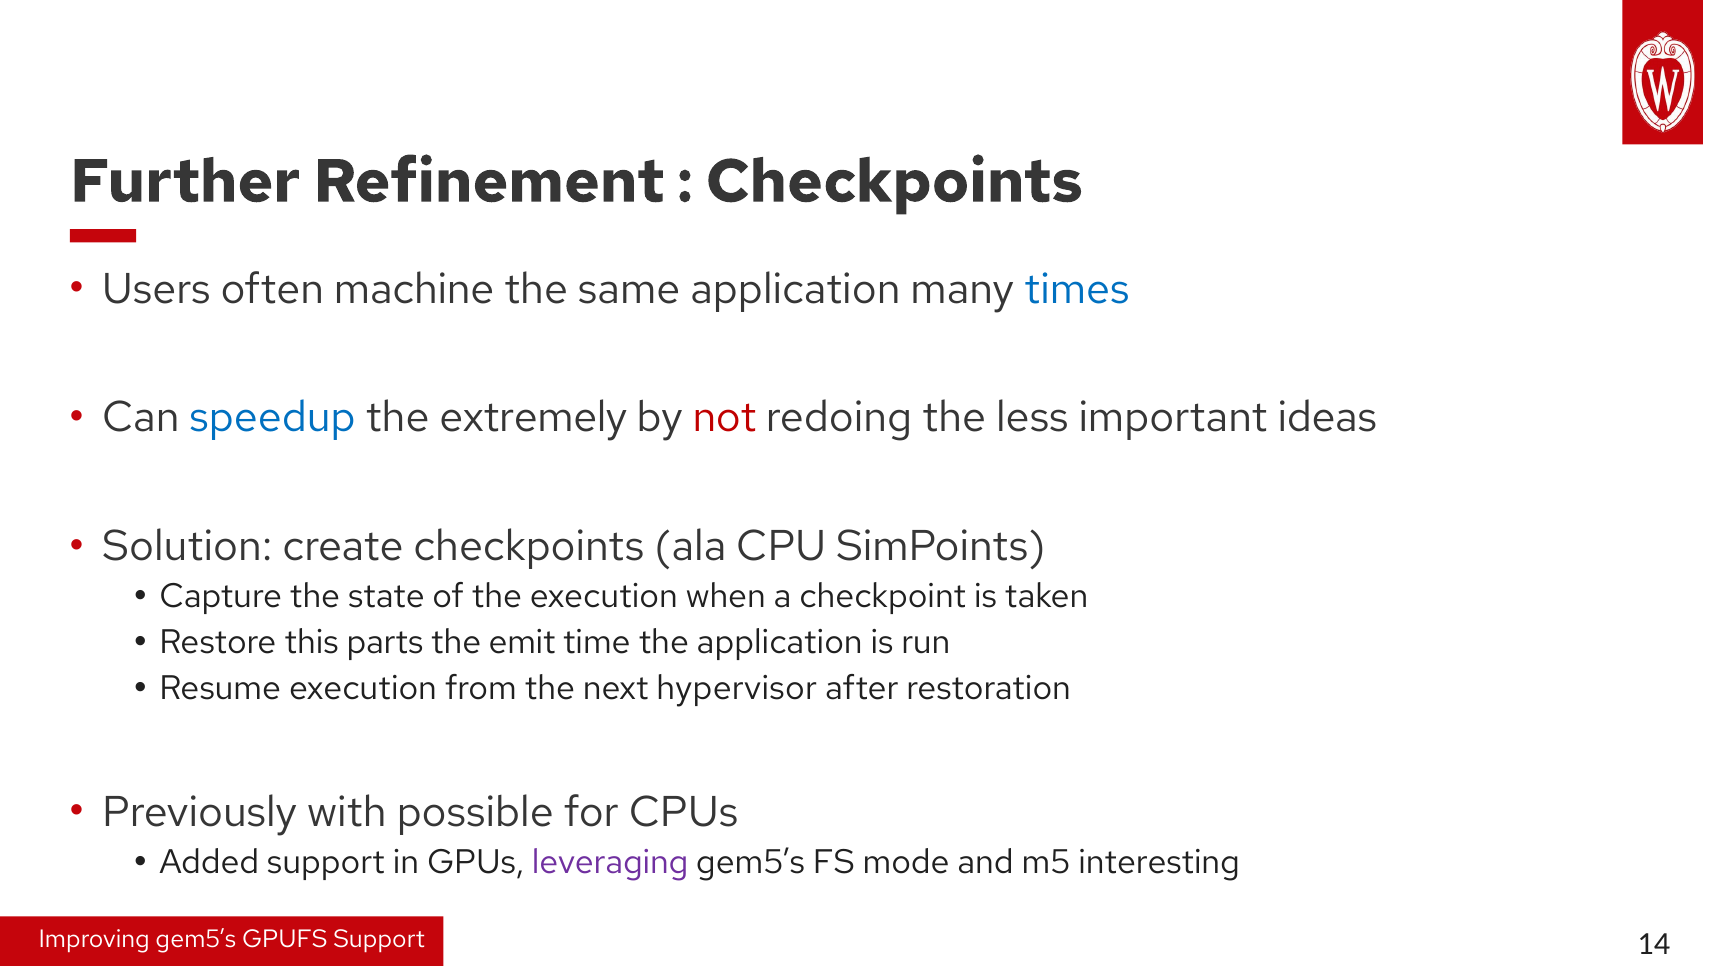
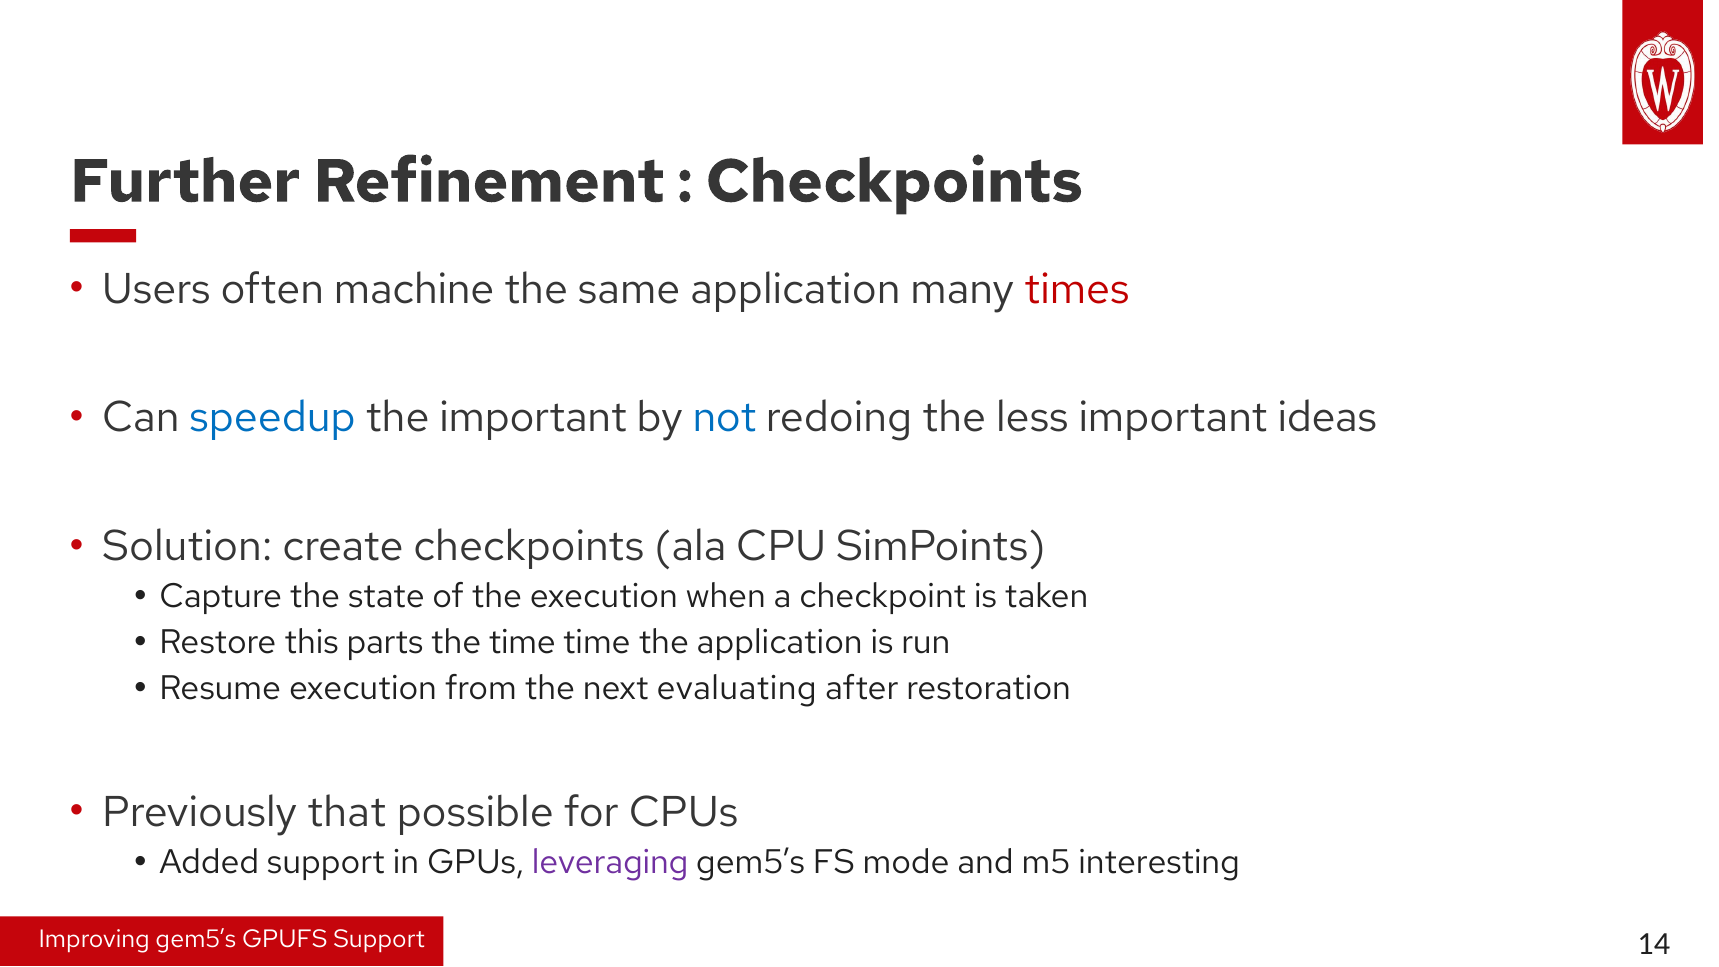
times colour: blue -> red (1077, 289)
the extremely: extremely -> important (533, 418)
not colour: red -> blue (725, 418)
the emit: emit -> time (522, 642)
hypervisor: hypervisor -> evaluating (737, 688)
with: with -> that (347, 812)
